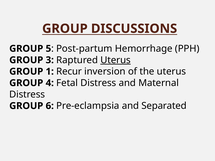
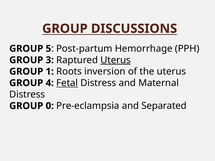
Recur: Recur -> Roots (69, 72)
Fetal underline: none -> present (67, 83)
6: 6 -> 0 (50, 106)
